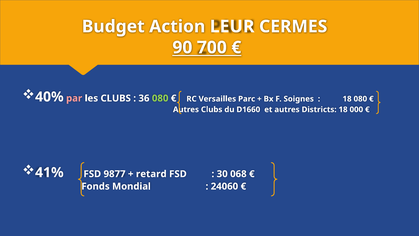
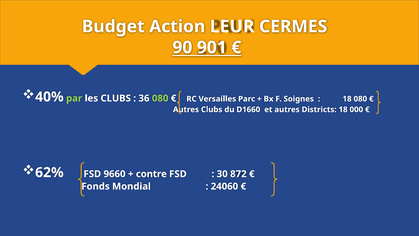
700: 700 -> 901 (212, 47)
par colour: pink -> light green (74, 98)
41%: 41% -> 62% (49, 172)
9877: 9877 -> 9660 (115, 174)
retard: retard -> contre (151, 174)
068: 068 -> 872 (238, 174)
